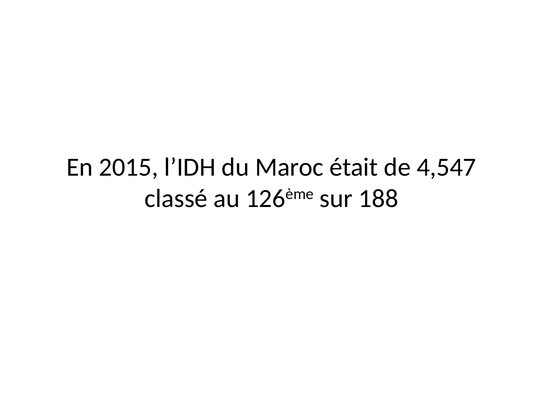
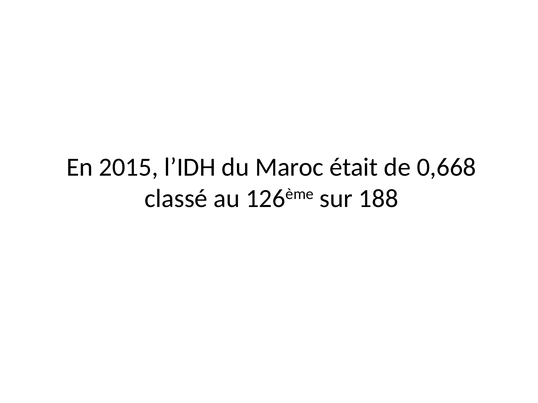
4,547: 4,547 -> 0,668 (446, 167)
